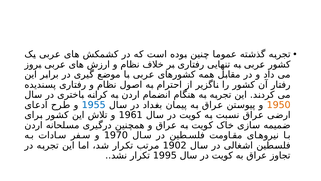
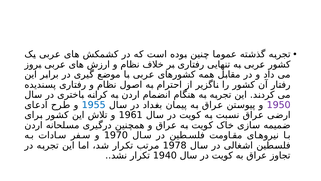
1950 colour: orange -> purple (279, 105)
1902: 1902 -> 1978 (175, 145)
1995: 1995 -> 1940 (165, 155)
